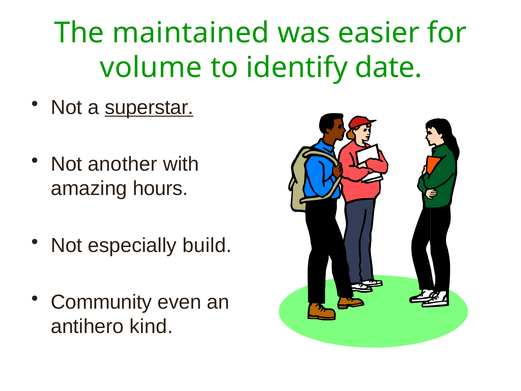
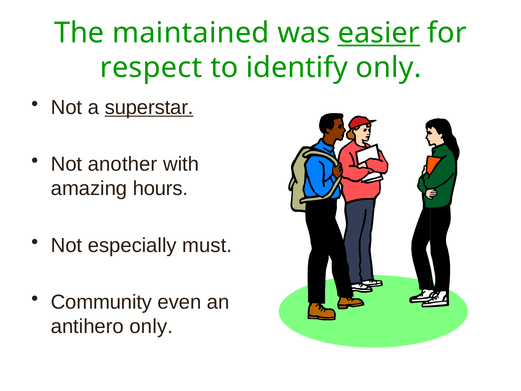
easier underline: none -> present (379, 33)
volume: volume -> respect (151, 68)
identify date: date -> only (388, 68)
build: build -> must (207, 245)
antihero kind: kind -> only (151, 326)
